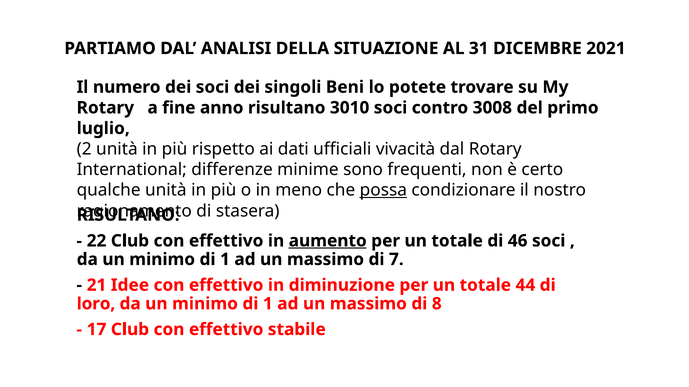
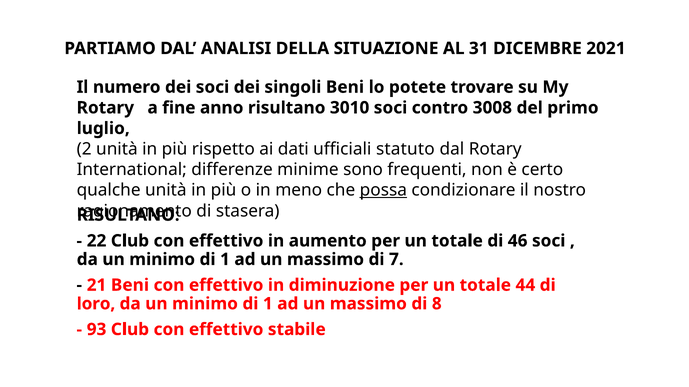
vivacità: vivacità -> statuto (405, 149)
aumento underline: present -> none (328, 241)
21 Idee: Idee -> Beni (130, 286)
17: 17 -> 93 (97, 330)
